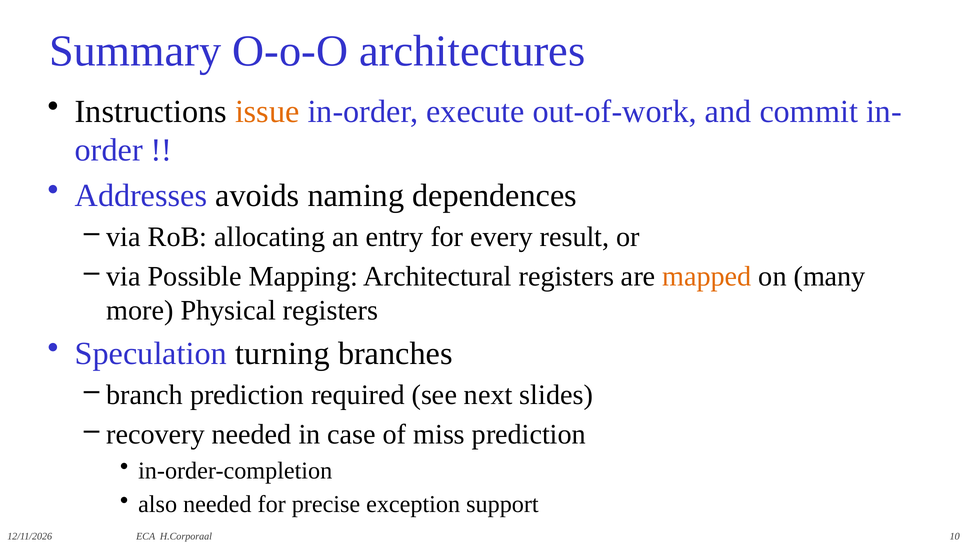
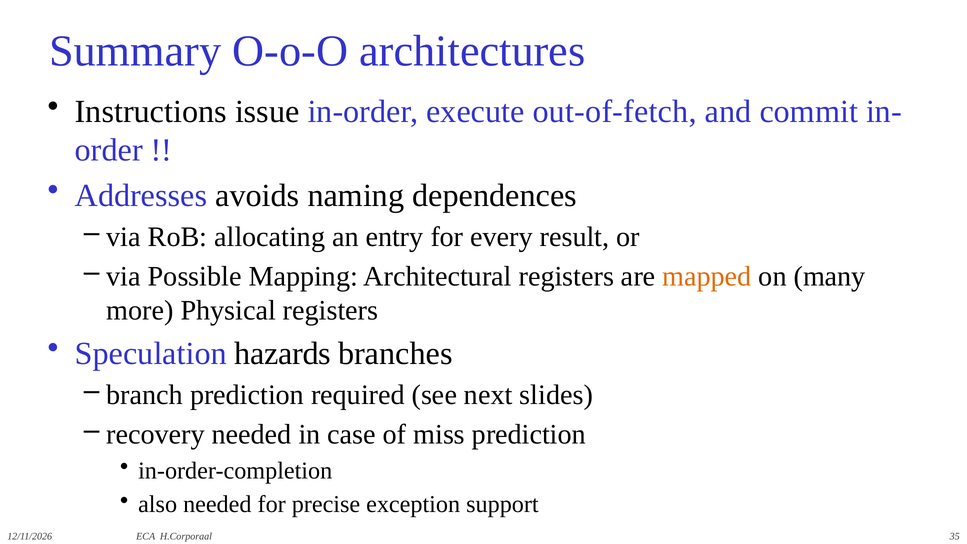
issue colour: orange -> black (267, 112)
out-of-work: out-of-work -> out-of-fetch (615, 112)
turning: turning -> hazards (283, 353)
10: 10 -> 35 (955, 536)
